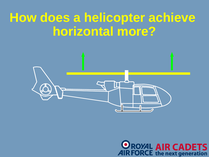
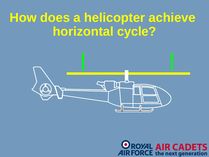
more: more -> cycle (137, 31)
